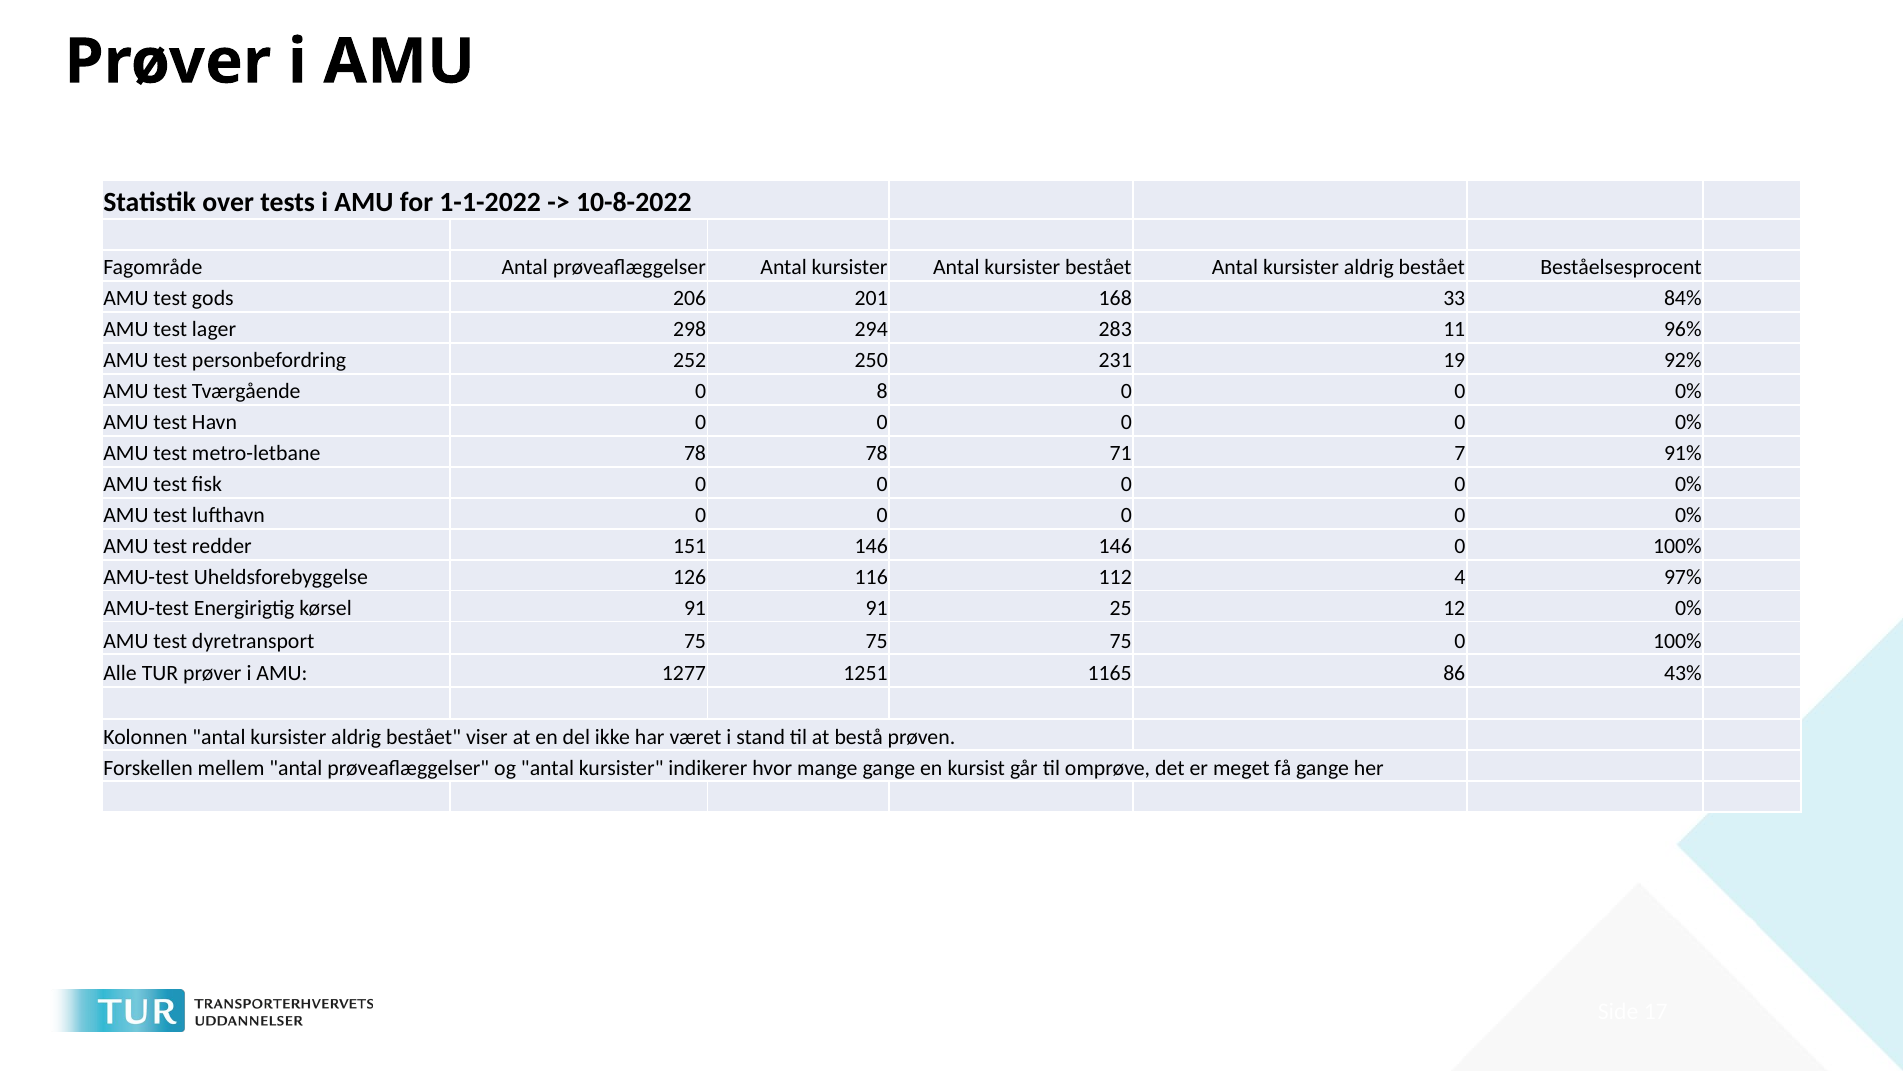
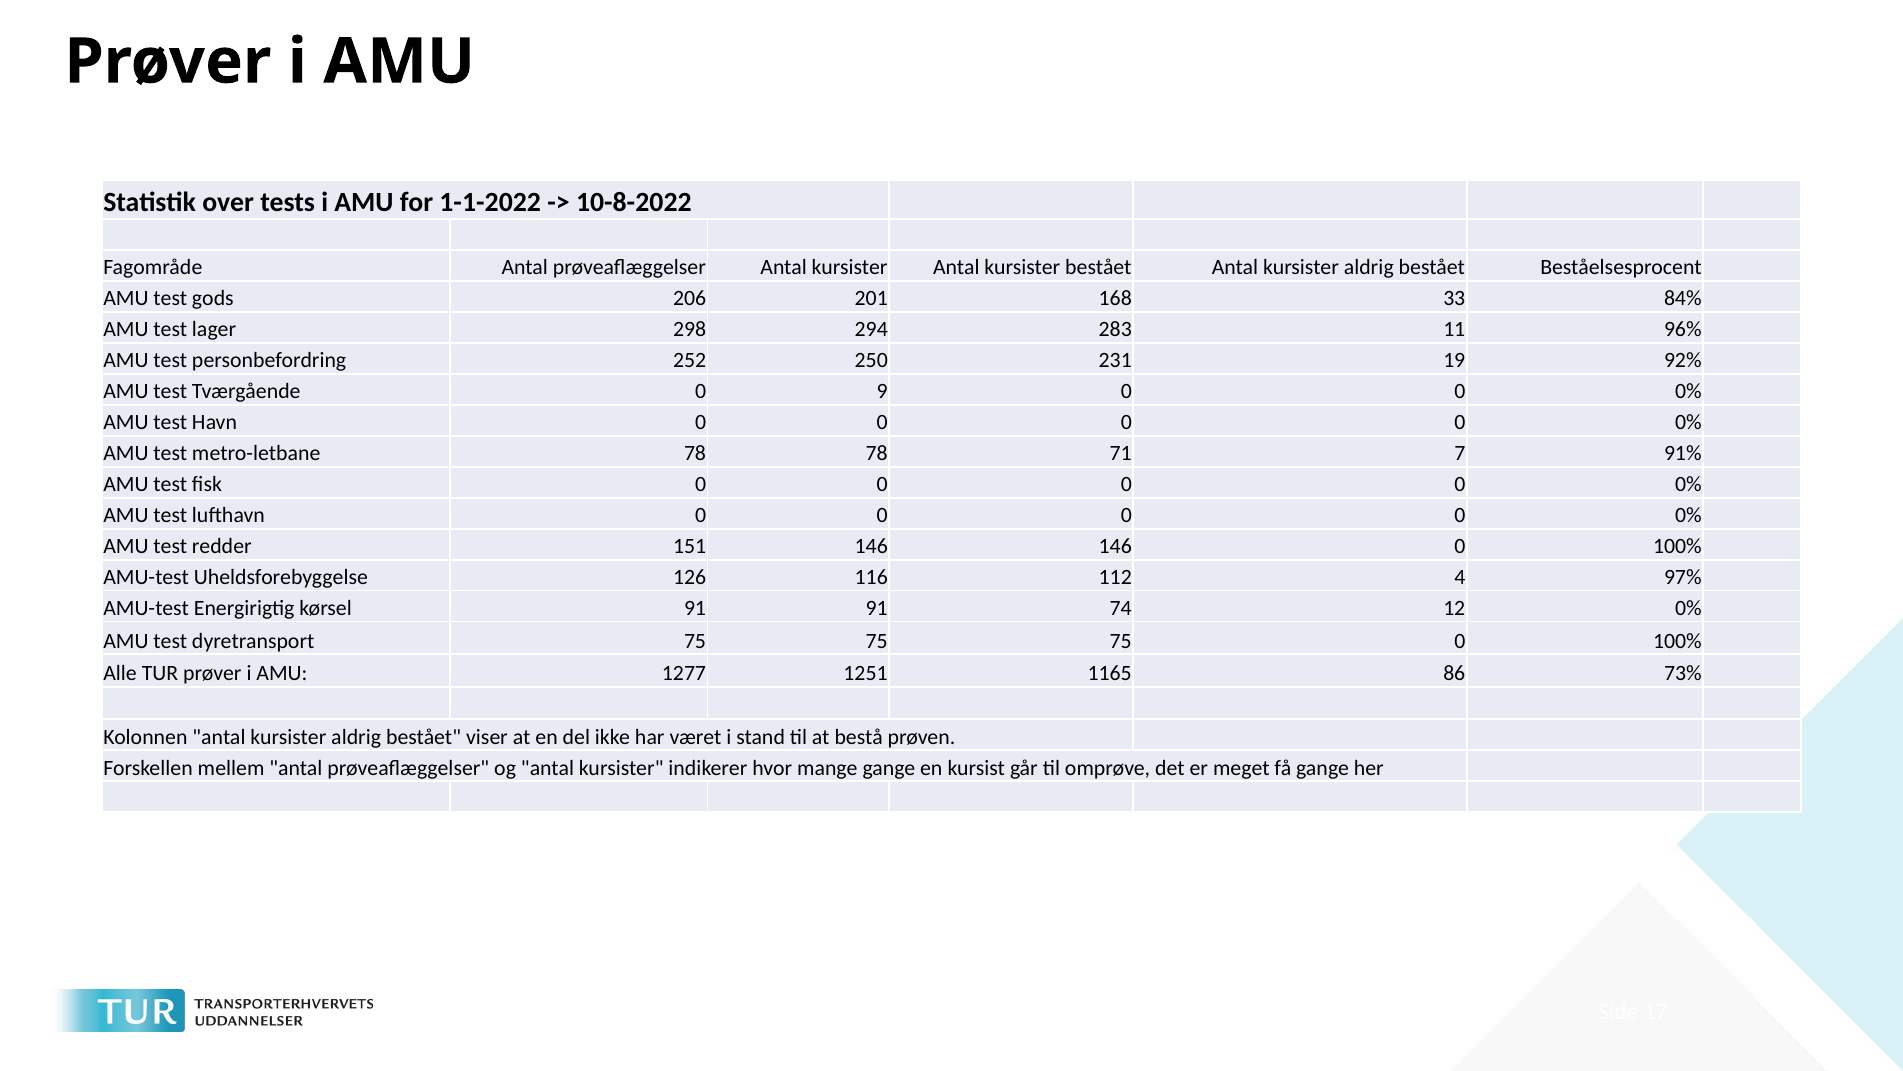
8: 8 -> 9 (882, 391)
25: 25 -> 74 (1121, 608)
43%: 43% -> 73% (1683, 673)
